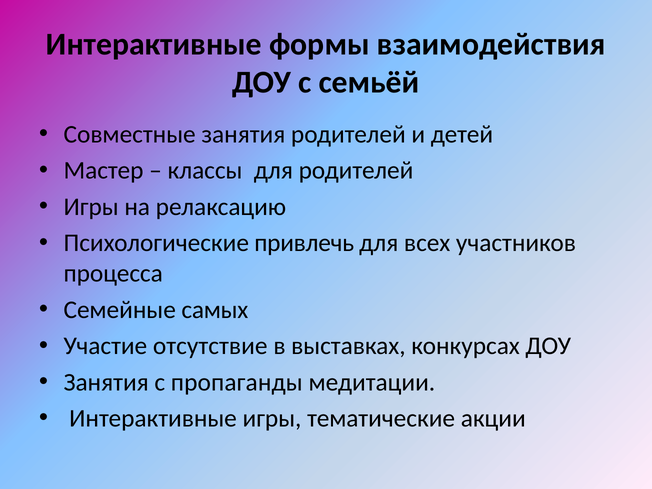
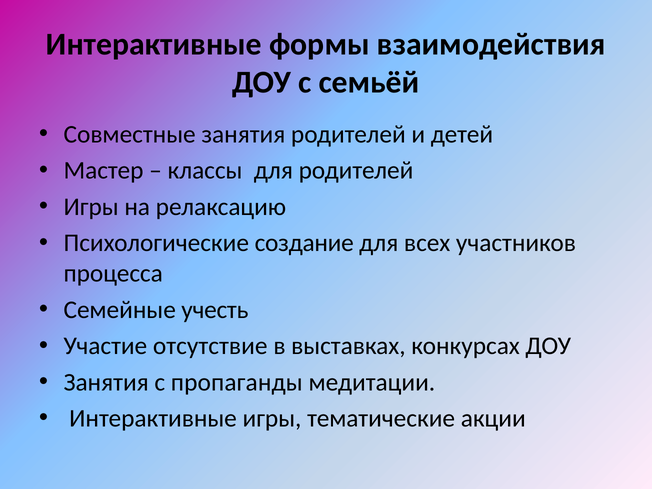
привлечь: привлечь -> создание (304, 243)
самых: самых -> учесть (215, 310)
